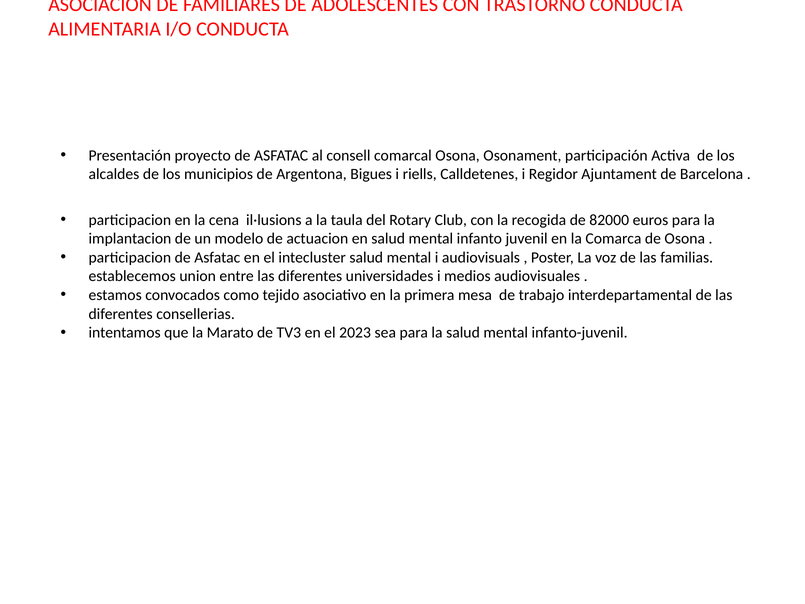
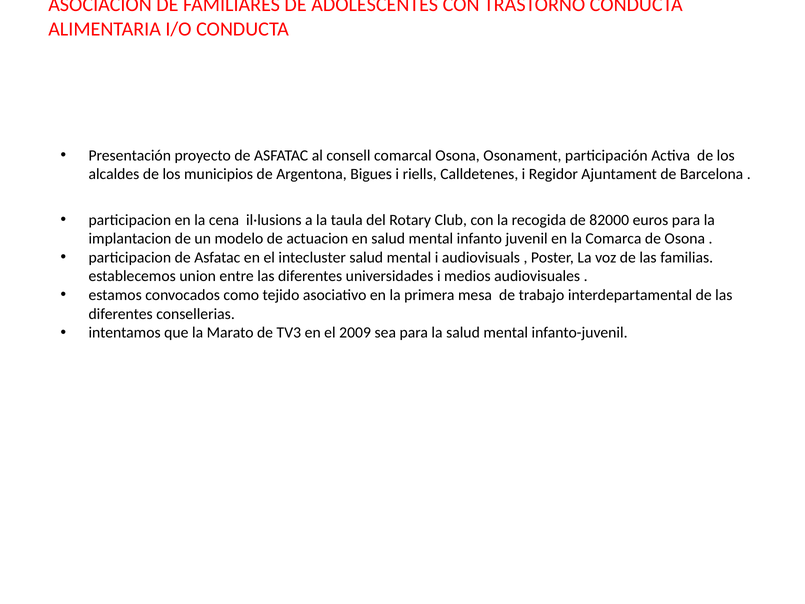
2023: 2023 -> 2009 (355, 333)
